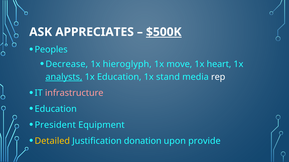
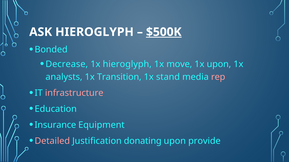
ASK APPRECIATES: APPRECIATES -> HIEROGLYPH (94, 32)
Peoples: Peoples -> Bonded (51, 50)
1x heart: heart -> upon (219, 64)
analysts underline: present -> none (64, 77)
1x Education: Education -> Transition (119, 77)
rep colour: white -> pink (218, 77)
President: President -> Insurance (55, 125)
Detailed colour: yellow -> pink (52, 141)
donation: donation -> donating (143, 141)
